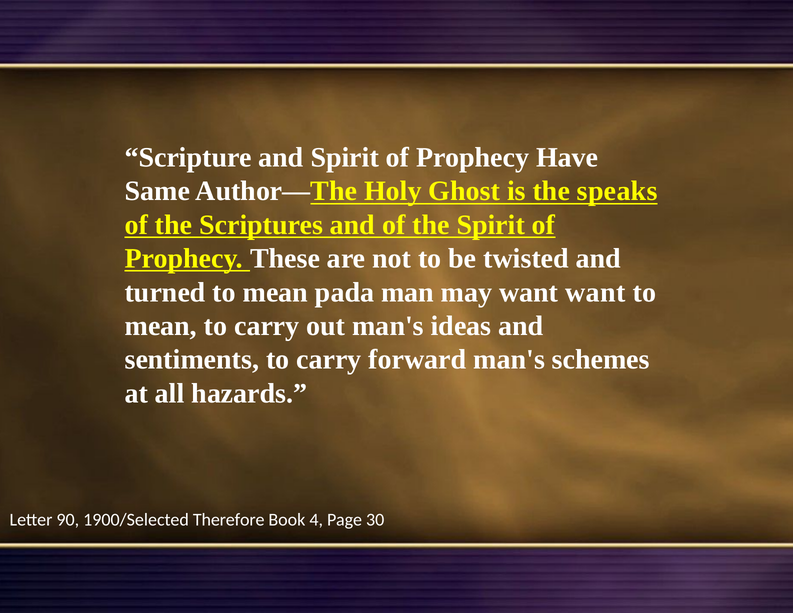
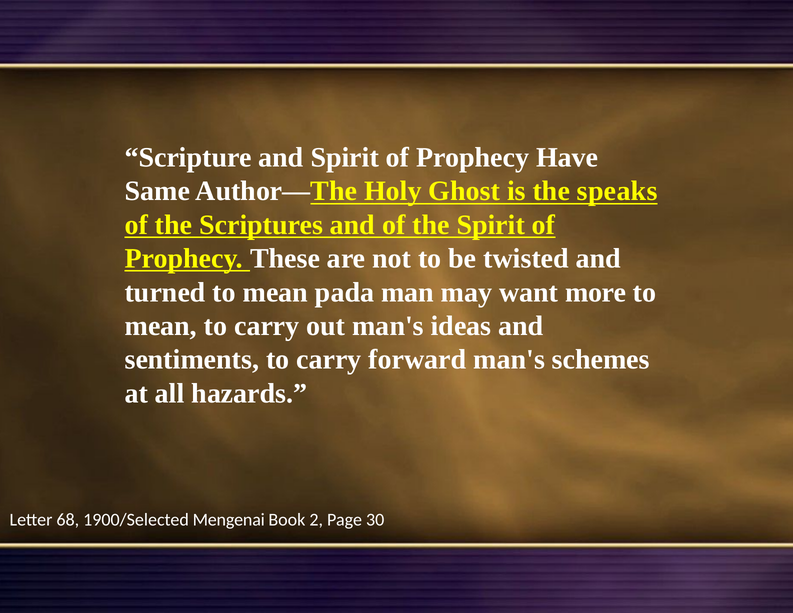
want want: want -> more (596, 292)
90: 90 -> 68 (68, 520)
Therefore: Therefore -> Mengenai (229, 520)
4: 4 -> 2 (316, 520)
